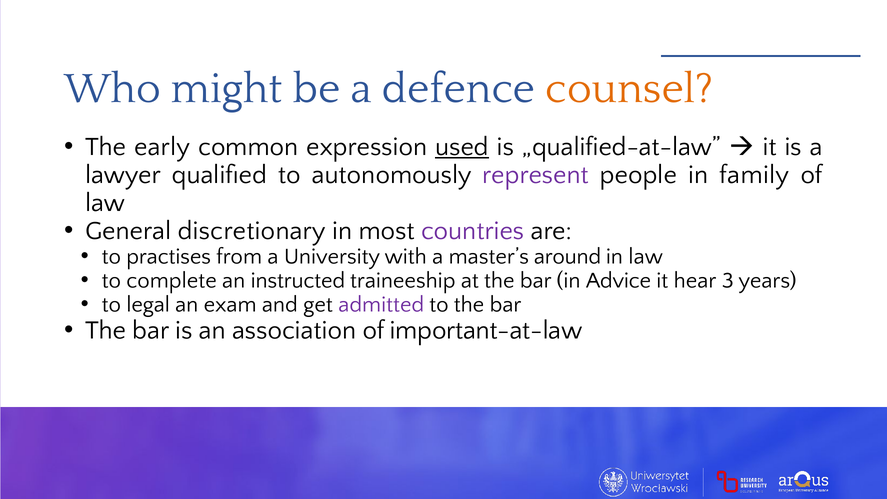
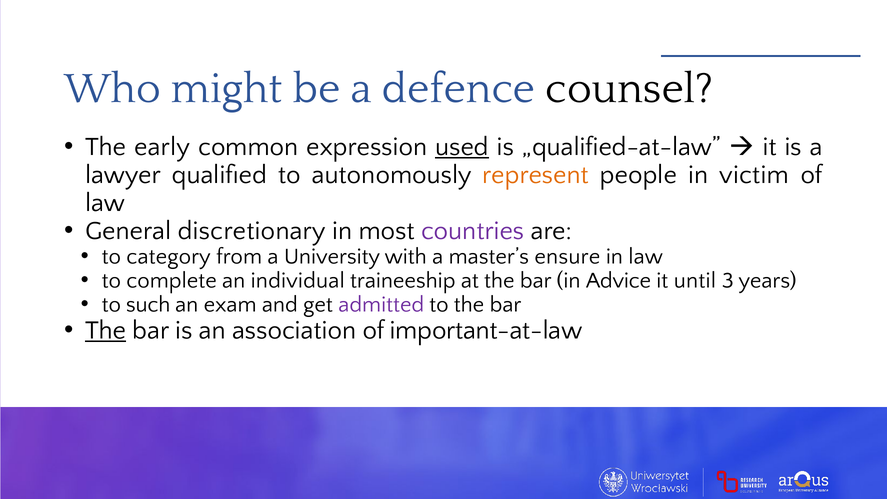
counsel colour: orange -> black (629, 88)
represent colour: purple -> orange (535, 175)
family: family -> victim (754, 175)
practises: practises -> category (169, 256)
around: around -> ensure (567, 256)
instructed: instructed -> individual (298, 280)
hear: hear -> until (695, 280)
legal: legal -> such (148, 304)
The underline: none -> present (106, 330)
